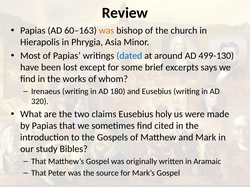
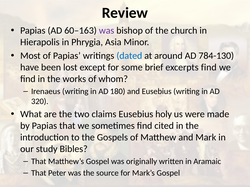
was colour: orange -> purple (107, 31)
499-130: 499-130 -> 784-130 (216, 56)
excerpts says: says -> find (209, 68)
